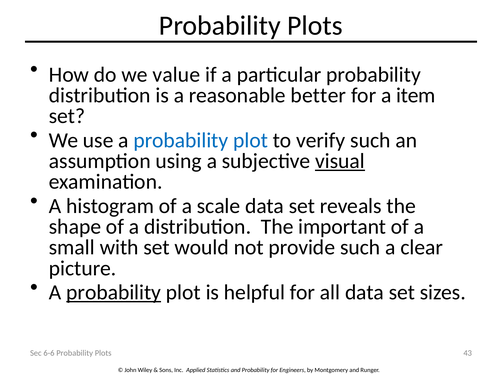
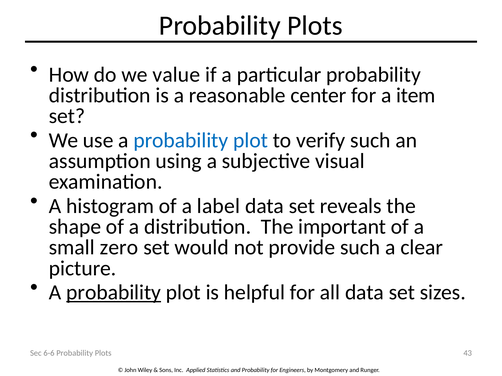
better: better -> center (318, 95)
visual underline: present -> none (340, 161)
scale: scale -> label (218, 206)
with: with -> zero (119, 248)
